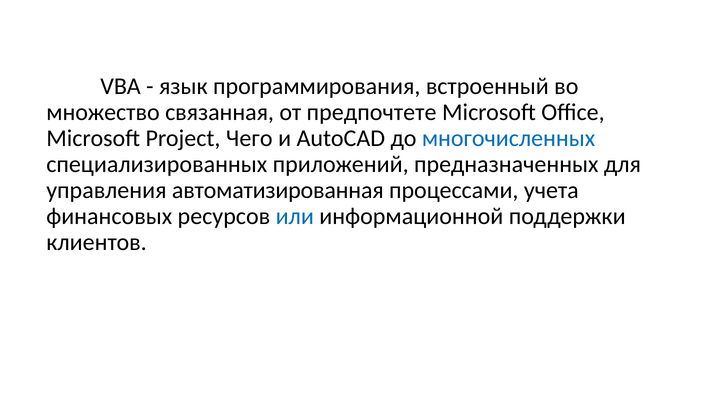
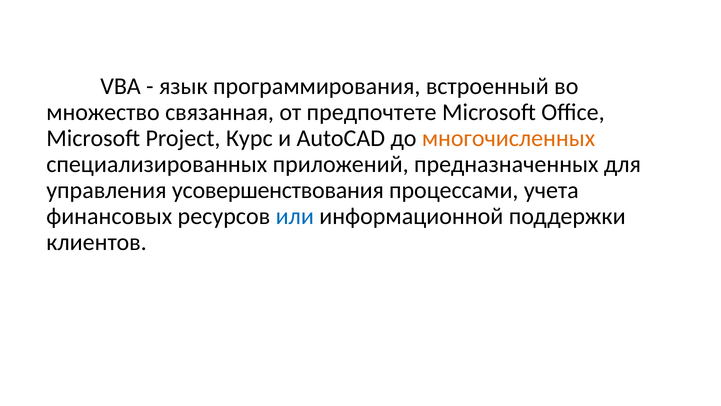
Чего: Чего -> Курс (249, 138)
многочисленных colour: blue -> orange (509, 138)
автоматизированная: автоматизированная -> усовершенствования (278, 190)
